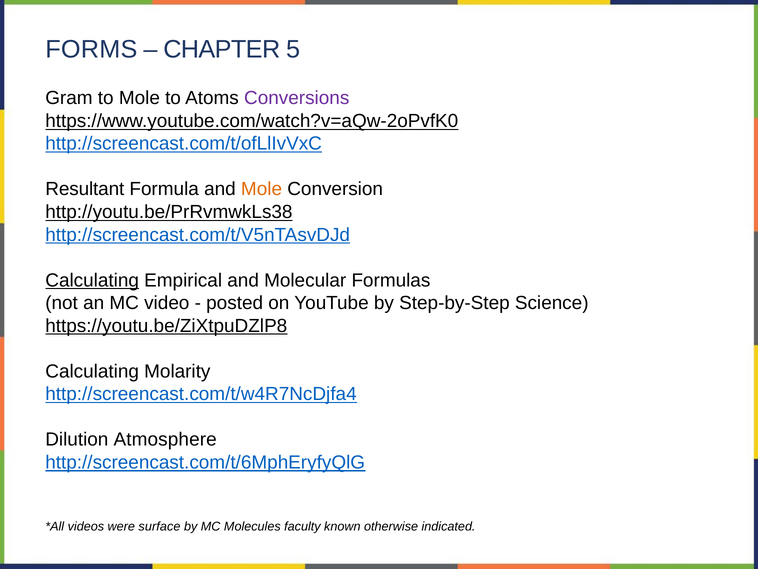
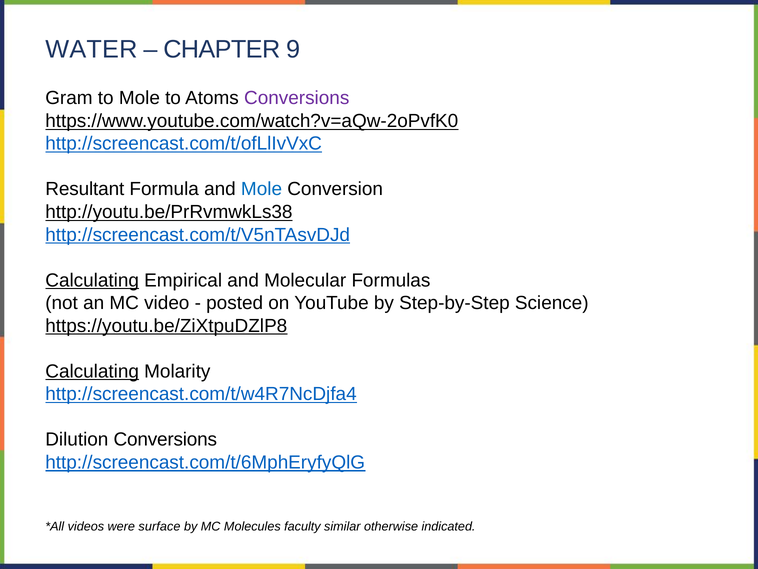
FORMS: FORMS -> WATER (91, 49)
5: 5 -> 9 (293, 49)
Mole colour: orange -> blue (262, 189)
Calculating underline: none -> present (92, 371)
Dilution Atmosphere: Atmosphere -> Conversions (165, 439)
known: known -> similar (342, 526)
